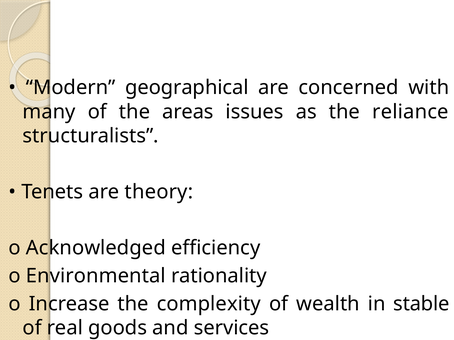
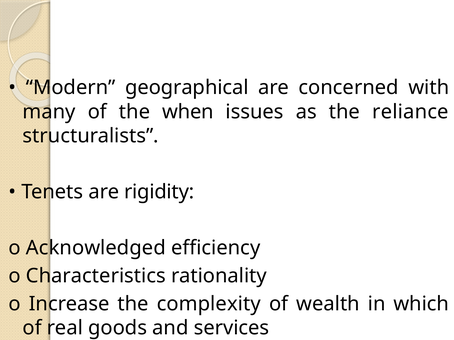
areas: areas -> when (188, 112)
theory: theory -> rigidity (159, 192)
Environmental: Environmental -> Characteristics (96, 276)
stable: stable -> which (421, 304)
